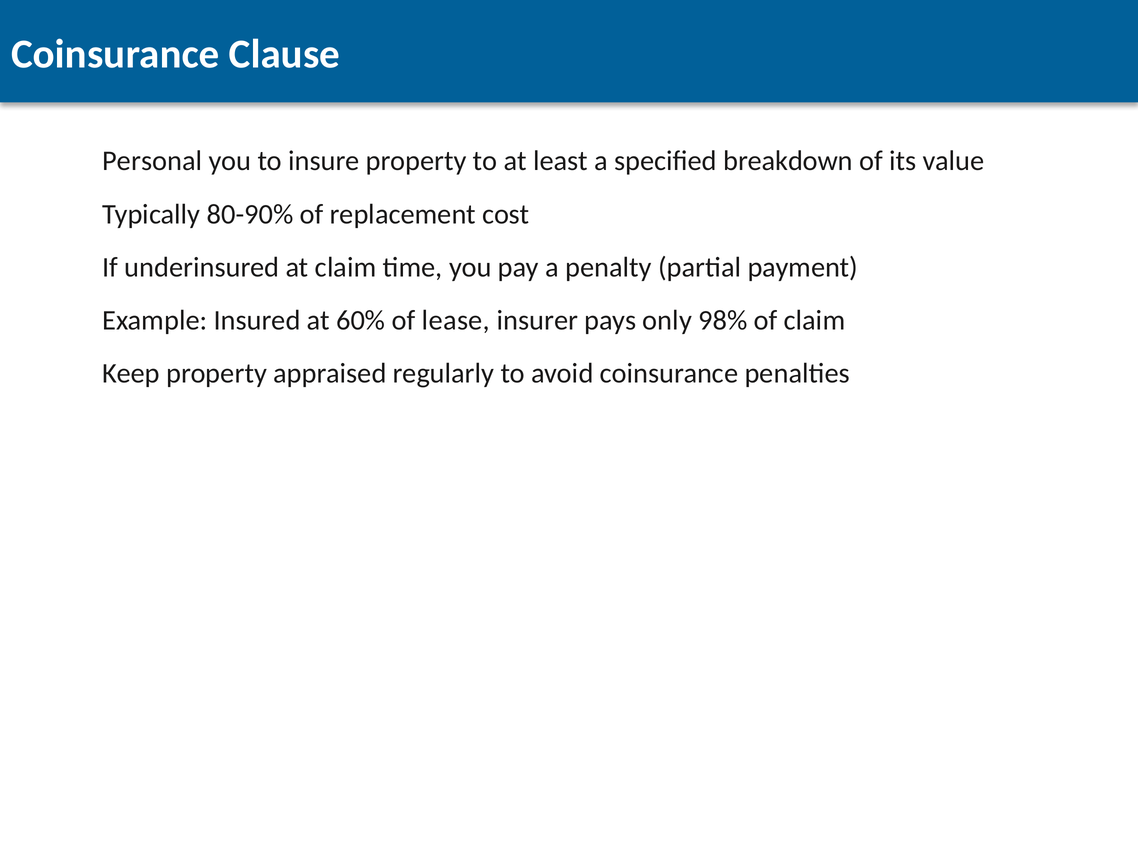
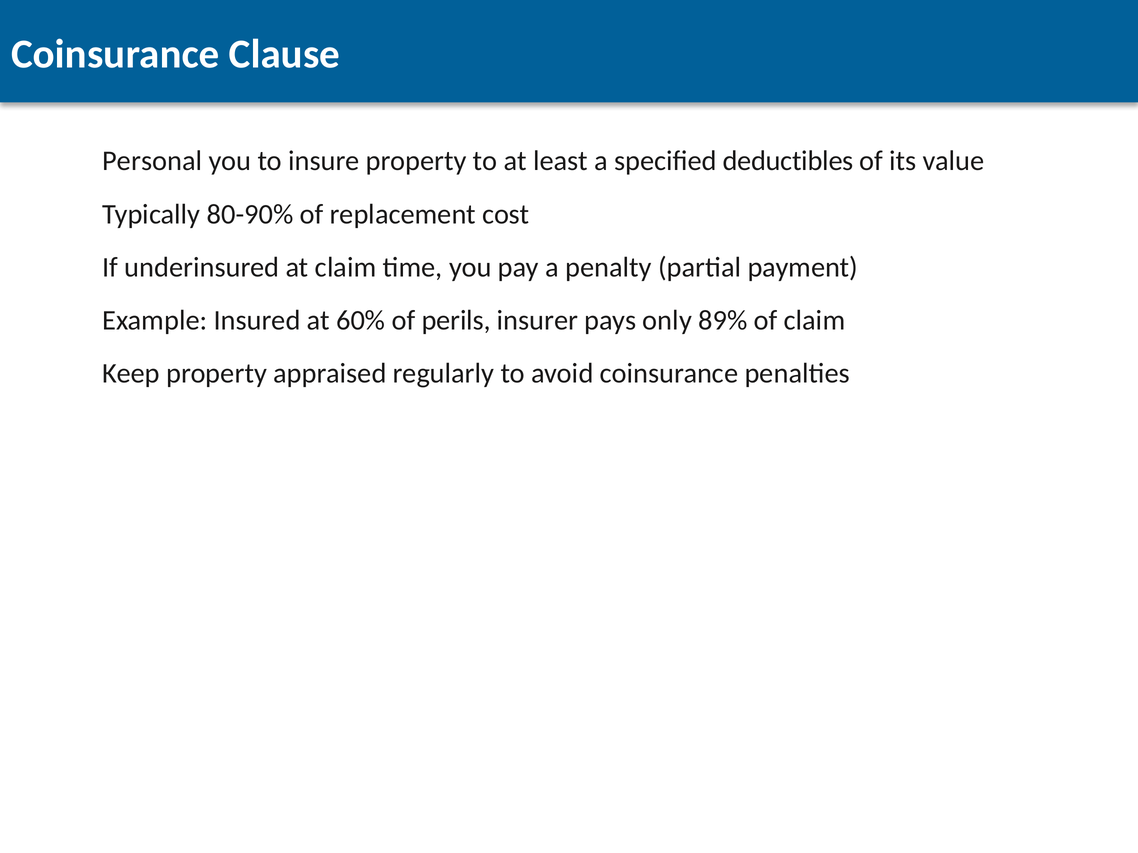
breakdown: breakdown -> deductibles (788, 161)
lease: lease -> perils (456, 320)
98%: 98% -> 89% (723, 320)
